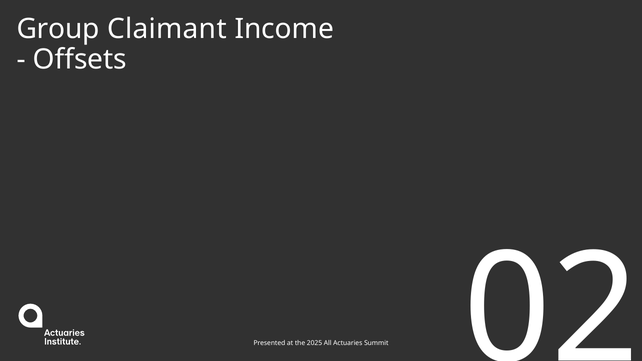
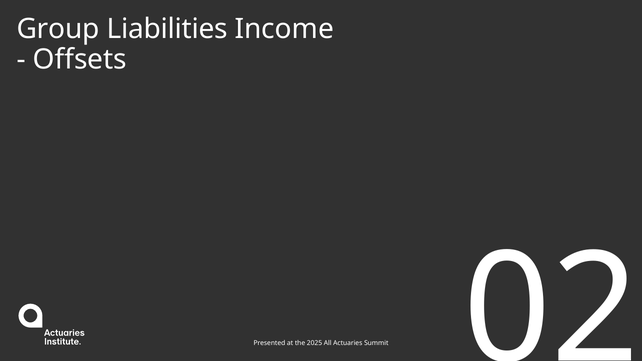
Claimant: Claimant -> Liabilities (167, 29)
